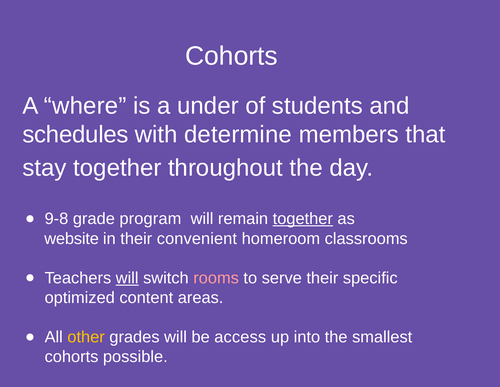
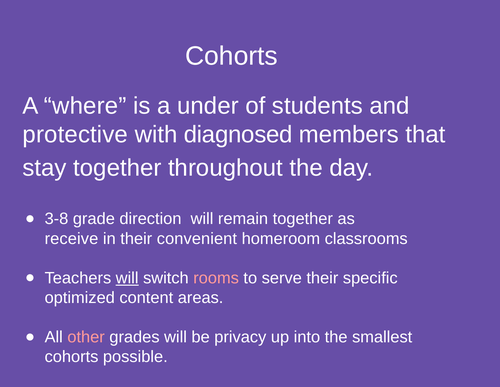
schedules: schedules -> protective (75, 134)
determine: determine -> diagnosed (238, 134)
9-8: 9-8 -> 3-8 (56, 219)
program: program -> direction (150, 219)
together underline: present -> none (303, 219)
website: website -> receive (71, 238)
other colour: yellow -> pink (86, 337)
access: access -> privacy (240, 337)
